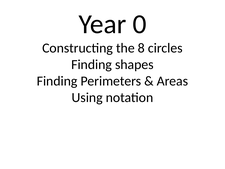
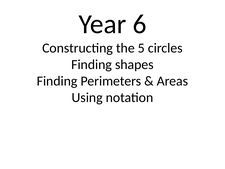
0: 0 -> 6 (139, 24)
8: 8 -> 5 (141, 48)
